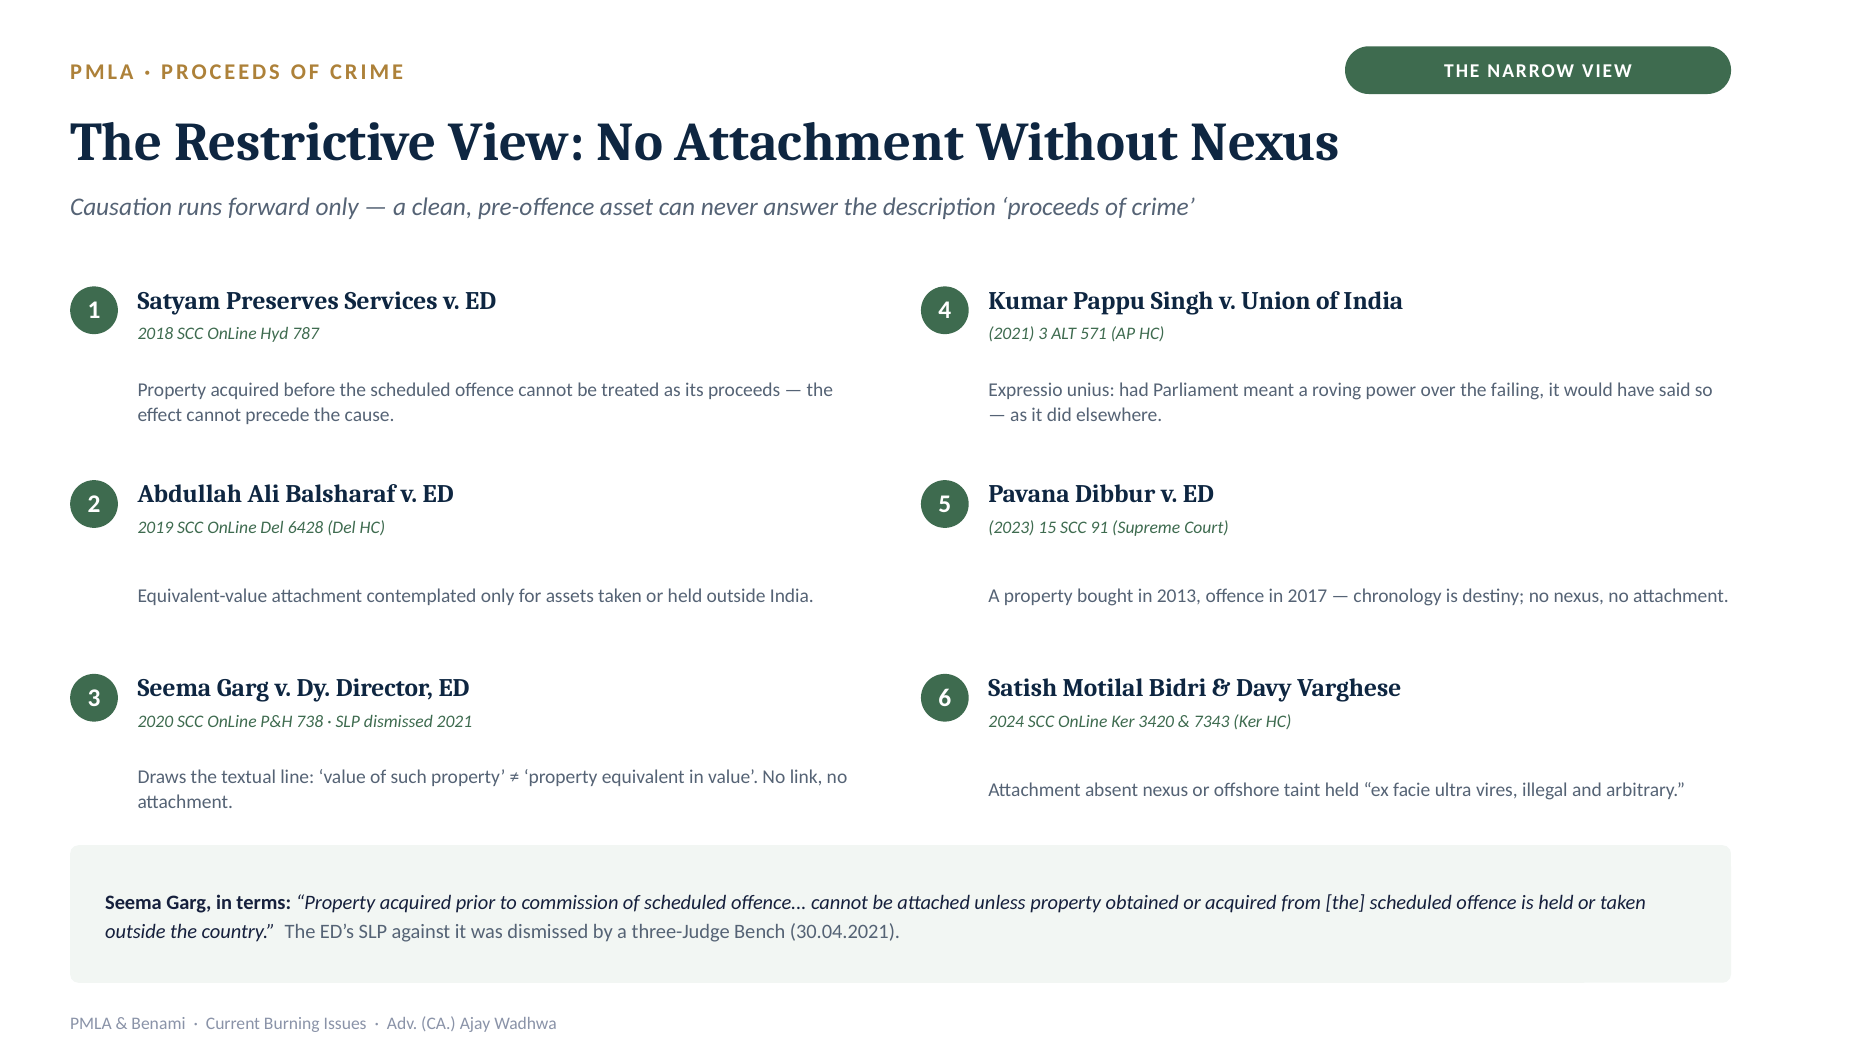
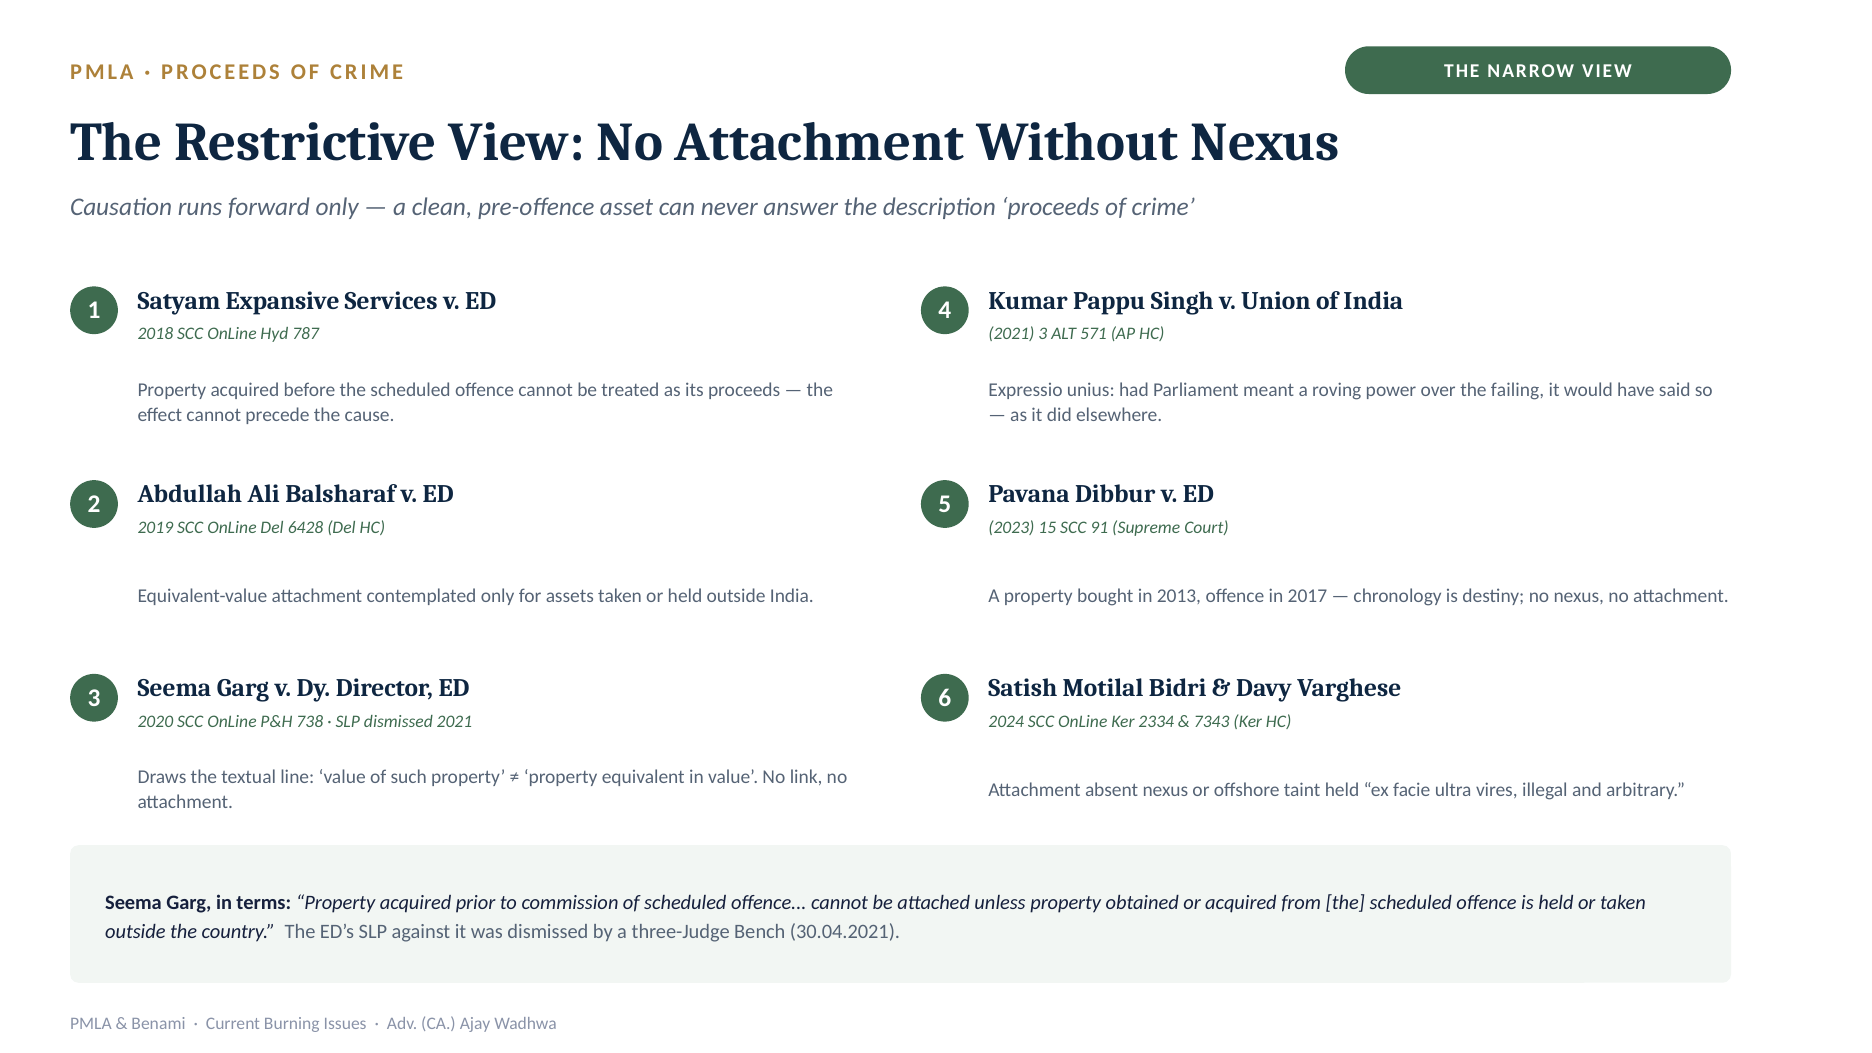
Preserves: Preserves -> Expansive (283, 301)
3420: 3420 -> 2334 (1156, 721)
